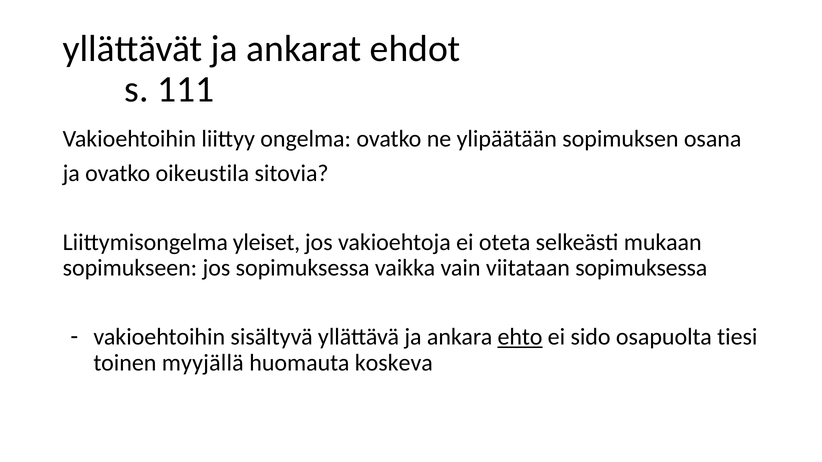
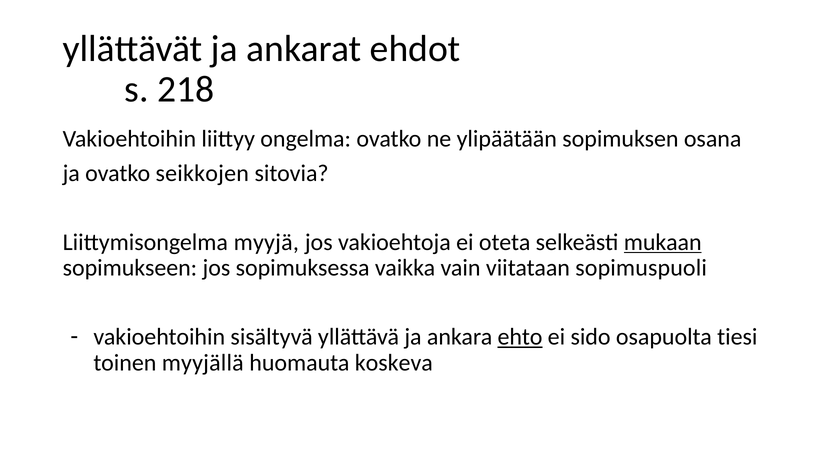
111: 111 -> 218 (186, 89)
oikeustila: oikeustila -> seikkojen (202, 173)
yleiset: yleiset -> myyjä (266, 242)
mukaan underline: none -> present (663, 242)
viitataan sopimuksessa: sopimuksessa -> sopimuspuoli (641, 268)
